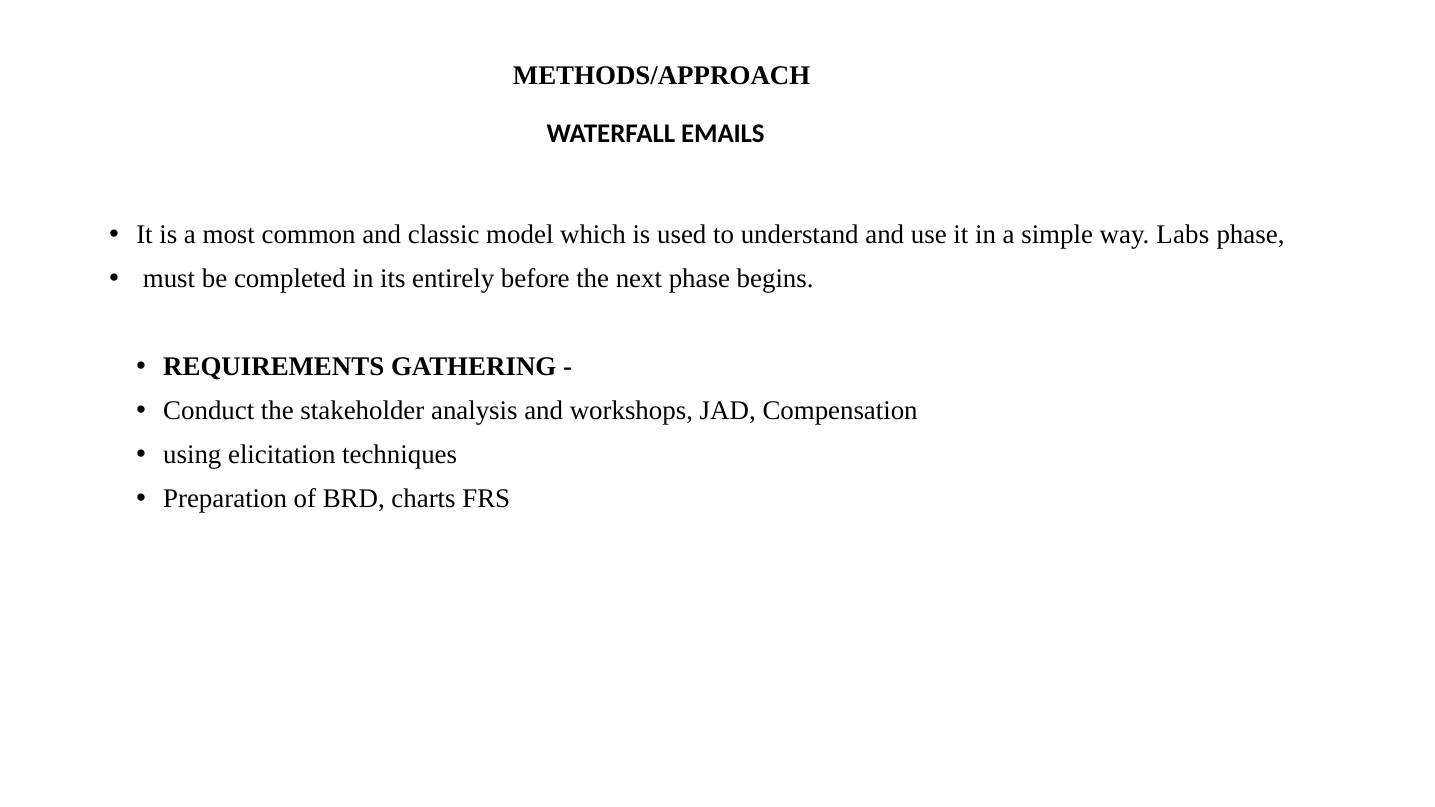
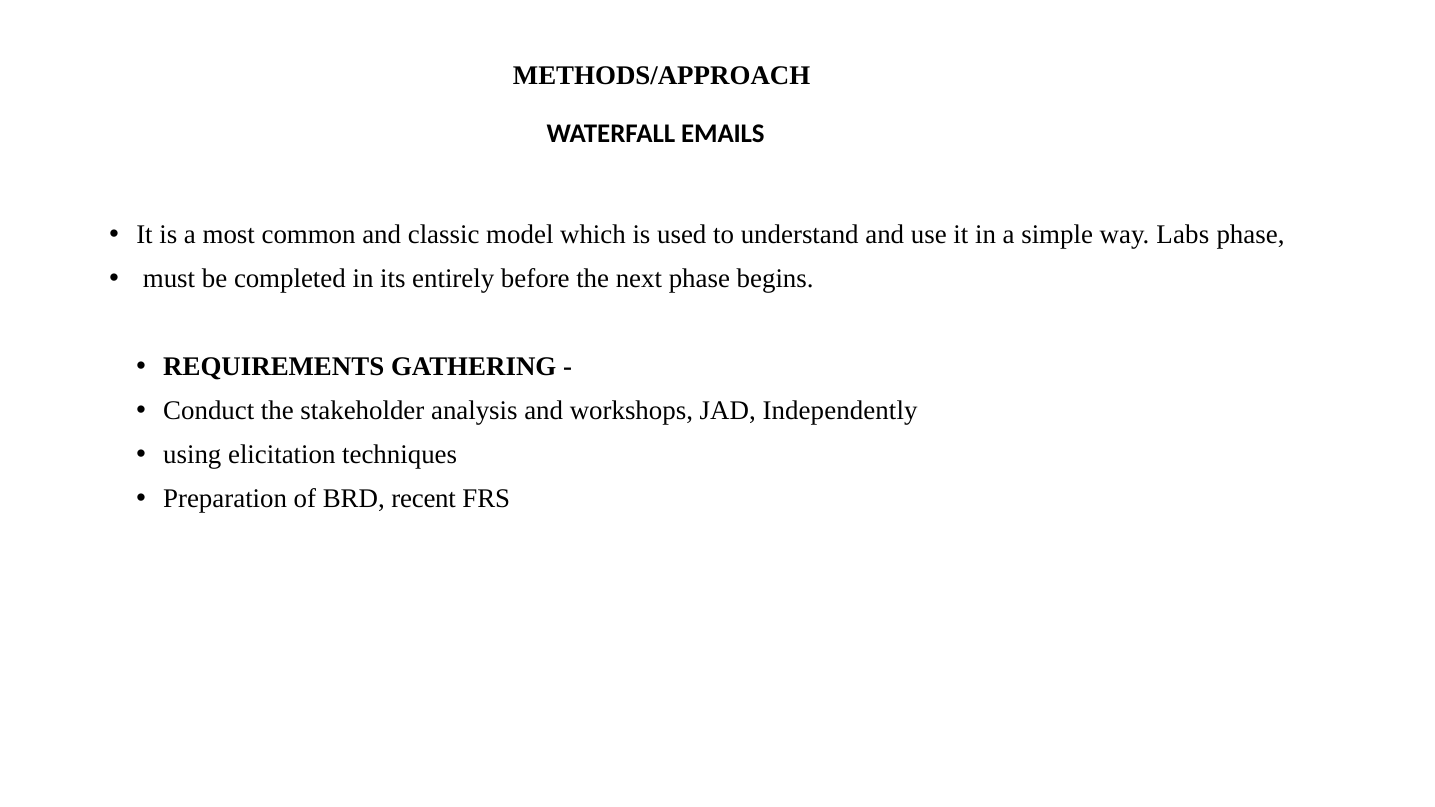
Compensation: Compensation -> Independently (840, 411)
charts: charts -> recent (424, 499)
